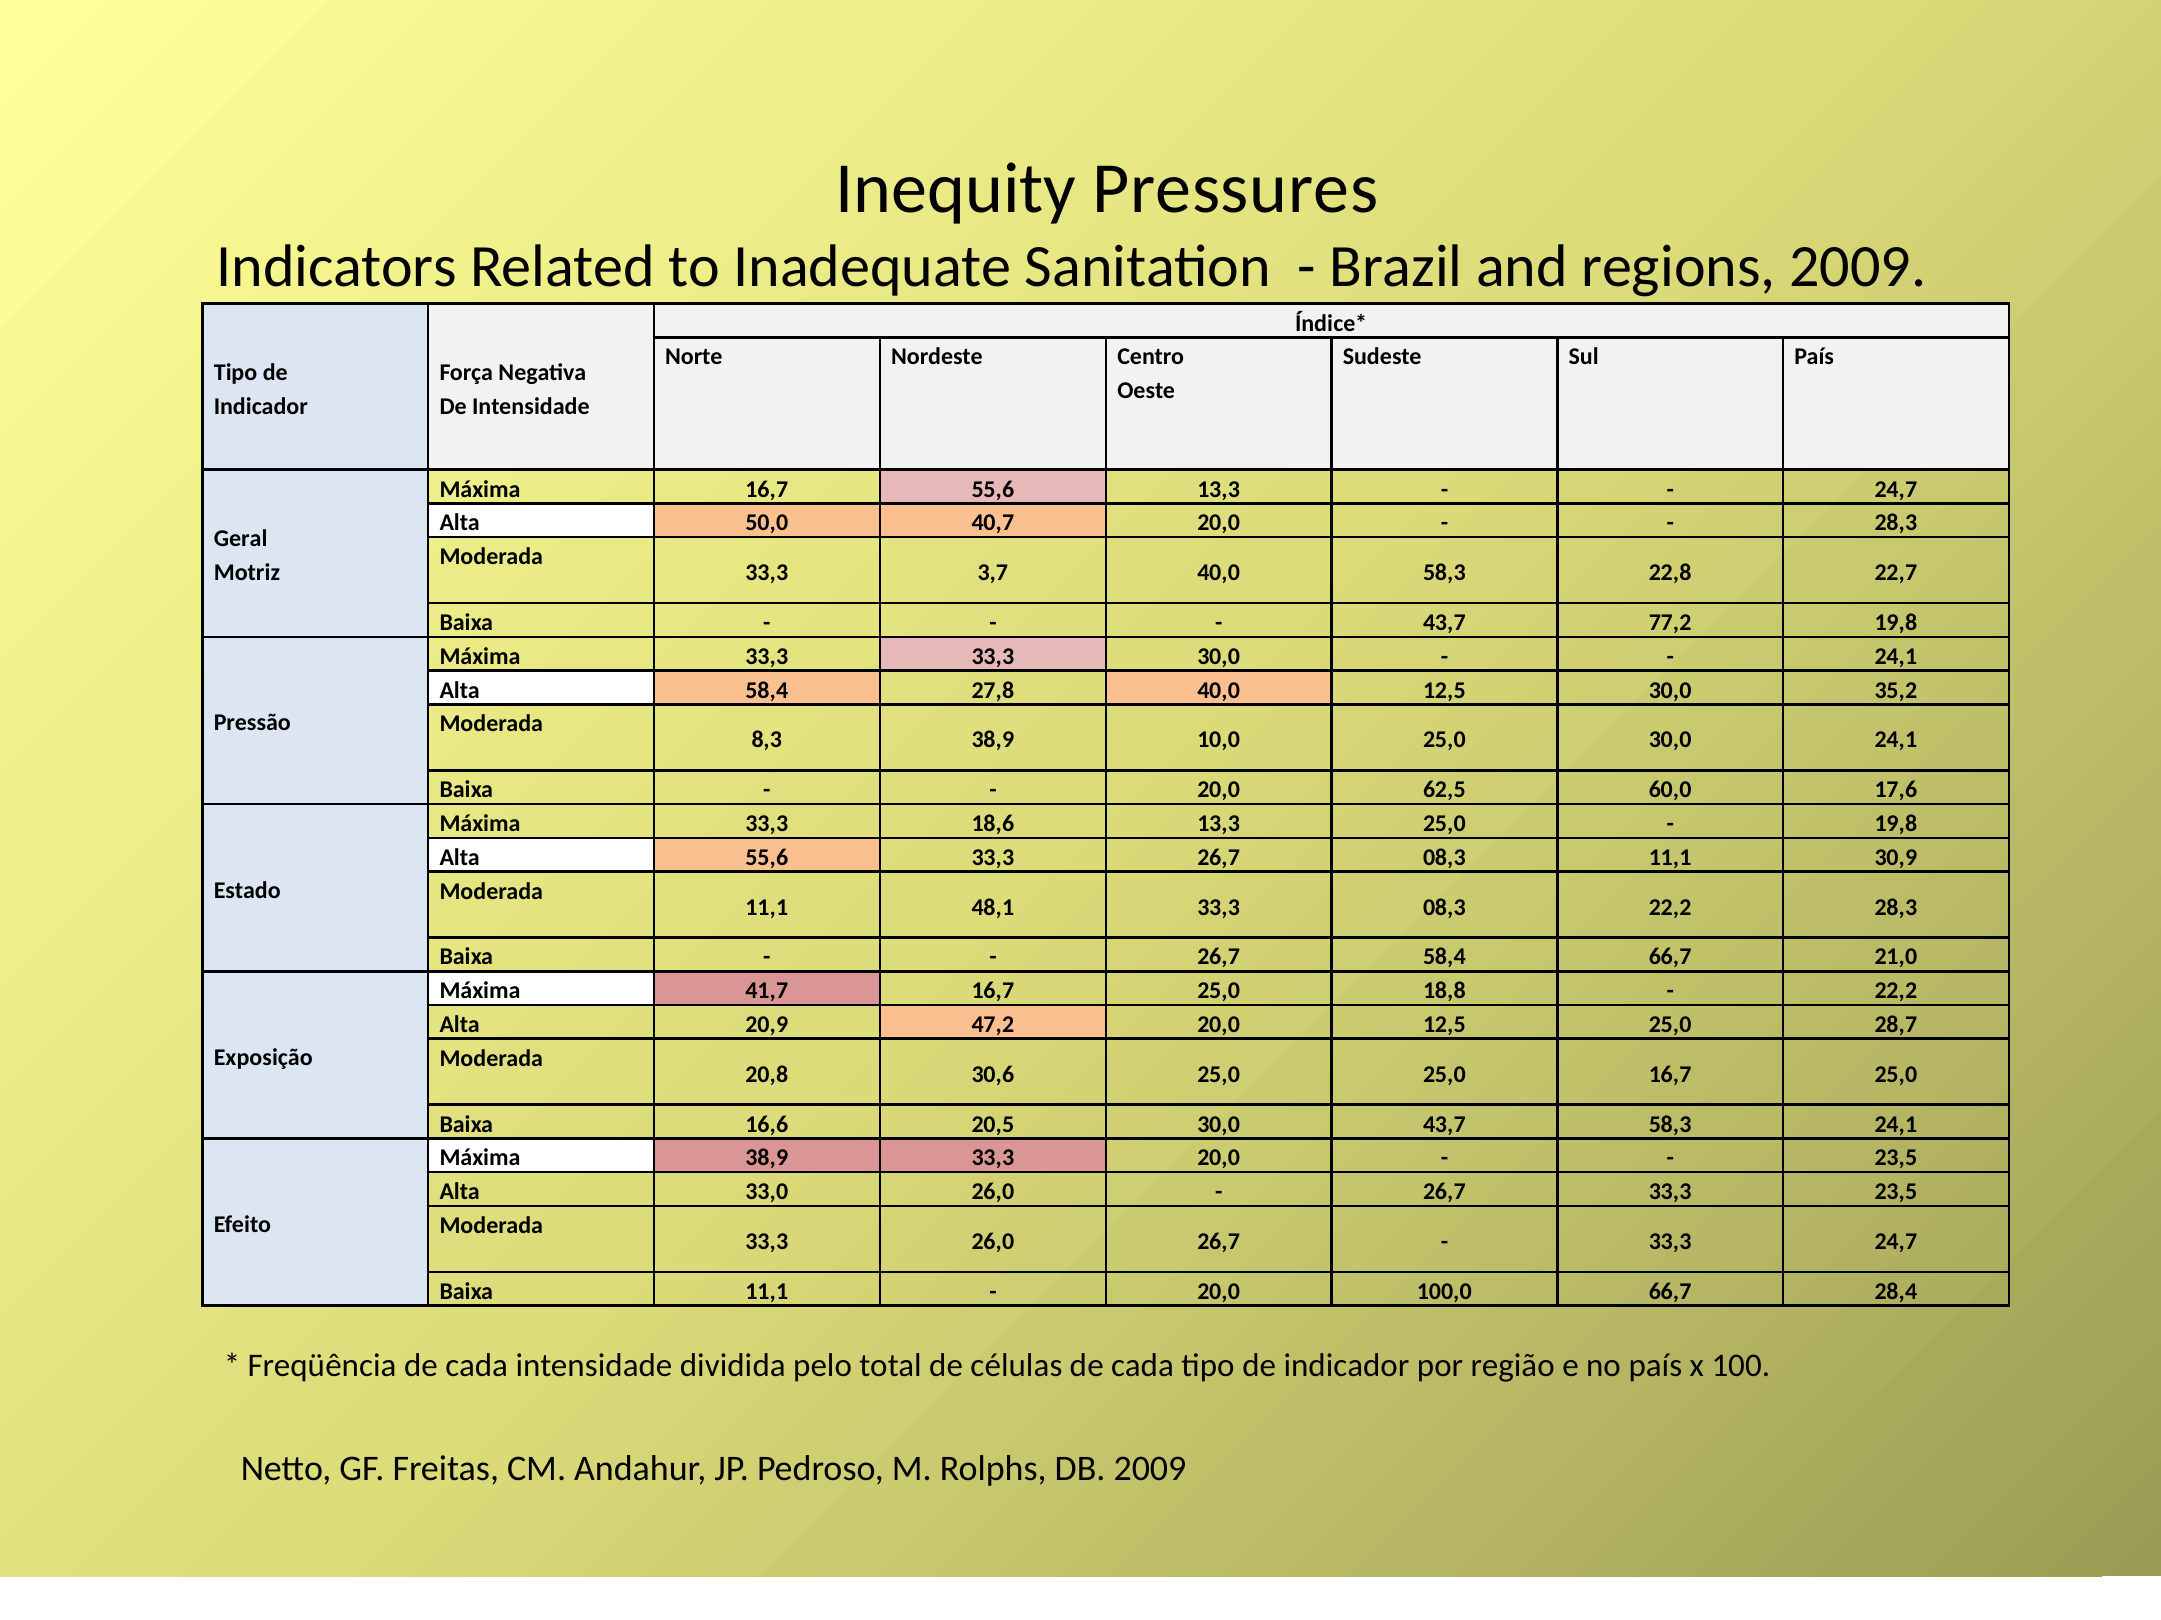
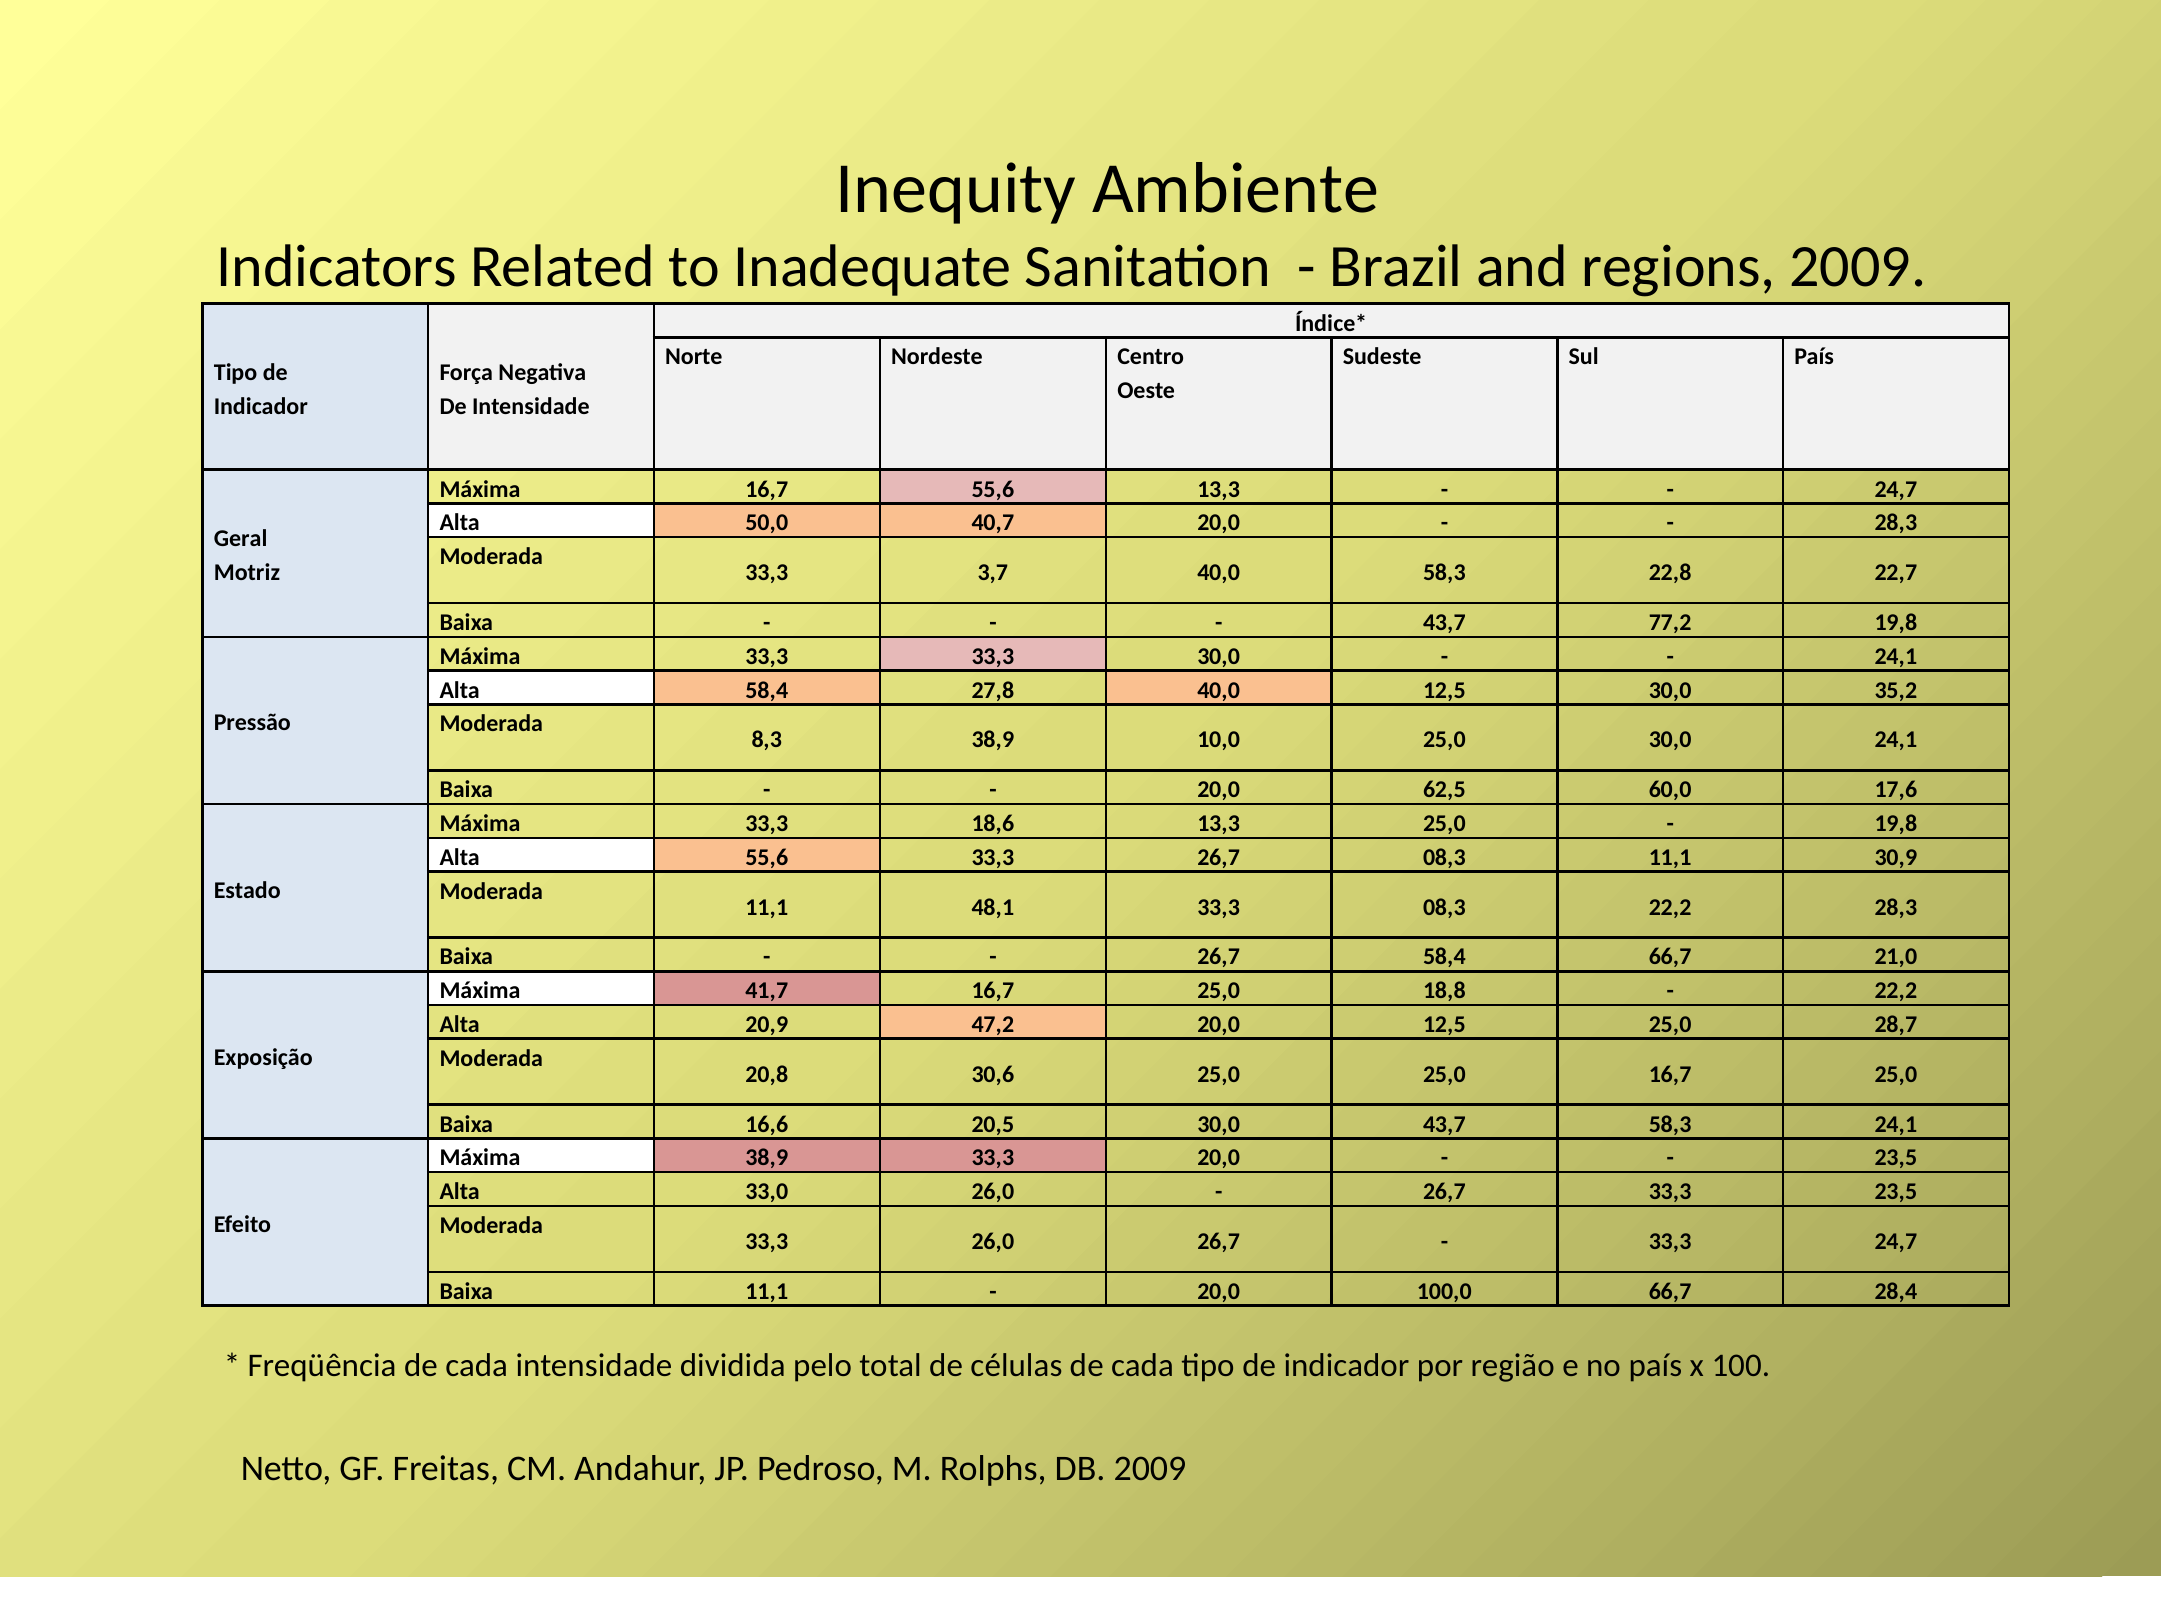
Pressures: Pressures -> Ambiente (1236, 189)
